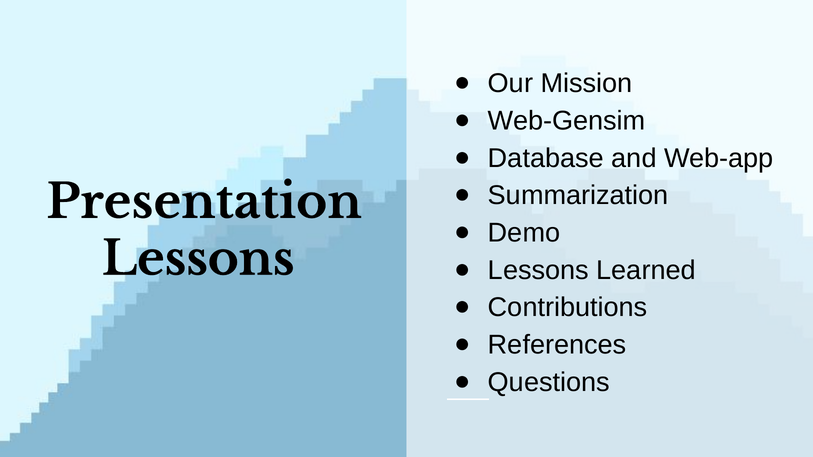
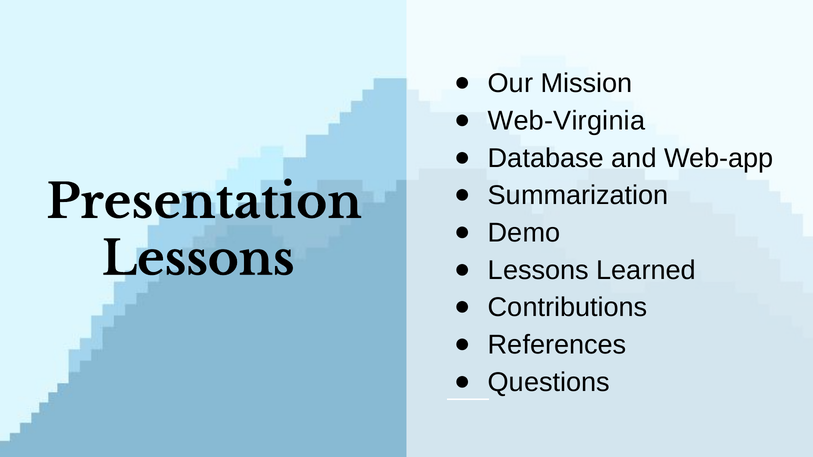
Web-Gensim: Web-Gensim -> Web-Virginia (567, 121)
